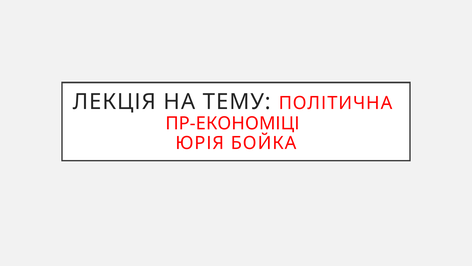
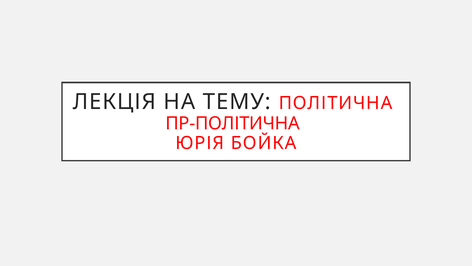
ПР-ЕКОНОМІЦІ: ПР-ЕКОНОМІЦІ -> ПР-ПОЛІТИЧНА (233, 123)
